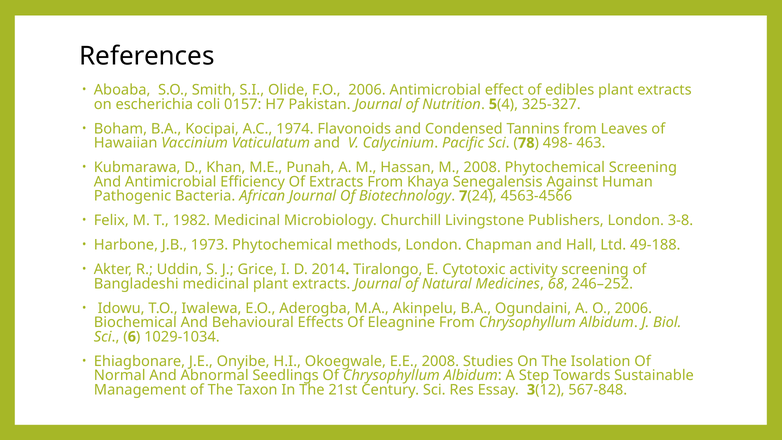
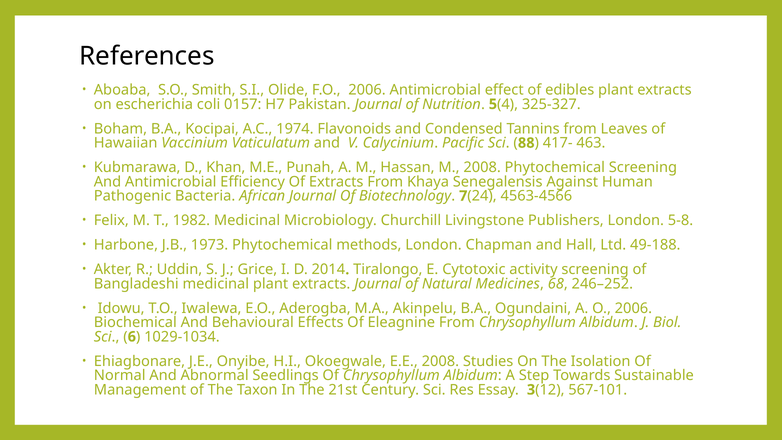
78: 78 -> 88 (526, 143)
498-: 498- -> 417- (558, 143)
3-8: 3-8 -> 5-8 (681, 220)
567-848: 567-848 -> 567-101 (598, 390)
